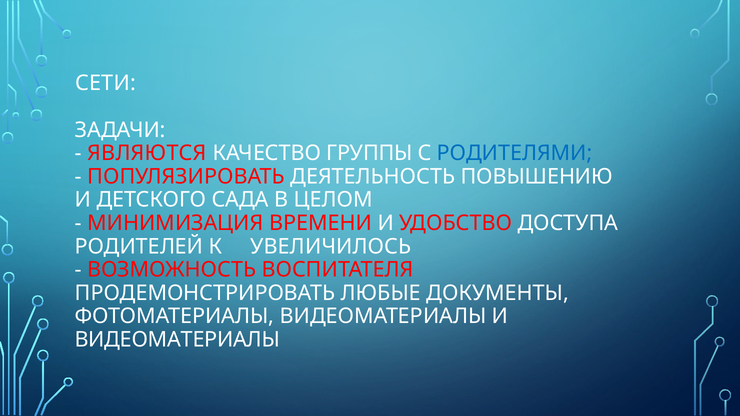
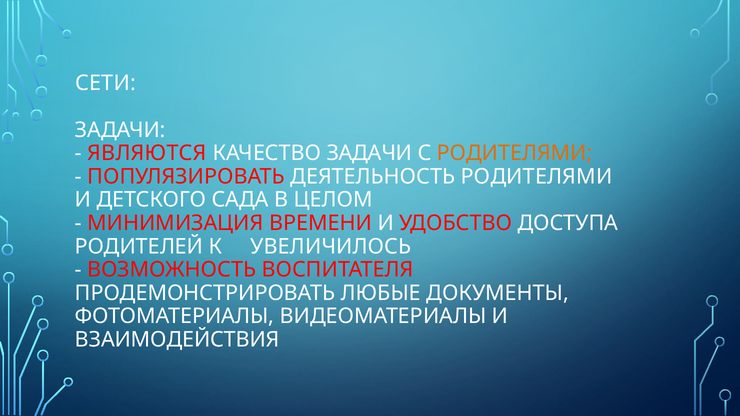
КАЧЕСТВО ГРУППЫ: ГРУППЫ -> ЗАДАЧИ (369, 153)
РОДИТЕЛЯМИ colour: blue -> orange (515, 153)
ДЕЯТЕЛЬНОСТЬ ПОВЫШЕНИЮ: ПОВЫШЕНИЮ -> РОДИТЕЛЯМИ (537, 177)
ВИДЕОМАТЕРИАЛЫ: ВИДЕОМАТЕРИАЛЫ -> ВЗАИМОДЕЙСТВИЯ (177, 340)
